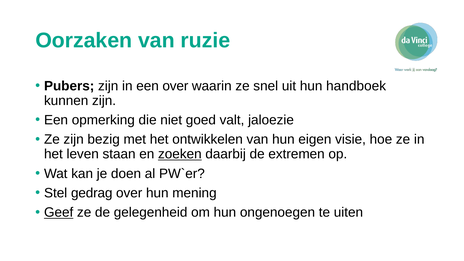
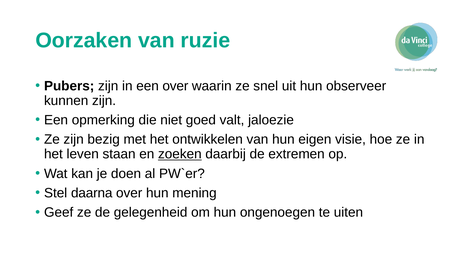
handboek: handboek -> observeer (356, 86)
gedrag: gedrag -> daarna (92, 193)
Geef underline: present -> none (59, 212)
